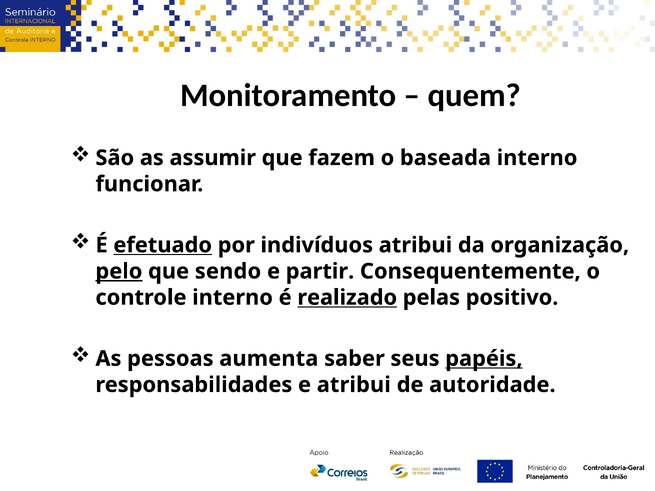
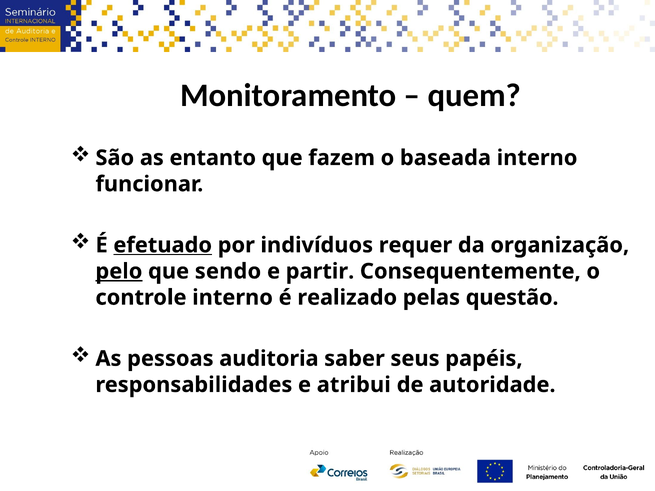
assumir: assumir -> entanto (213, 158)
indivíduos atribui: atribui -> requer (415, 245)
realizado underline: present -> none (347, 298)
positivo: positivo -> questão (512, 298)
aumenta: aumenta -> auditoria (269, 359)
papéis underline: present -> none (484, 359)
